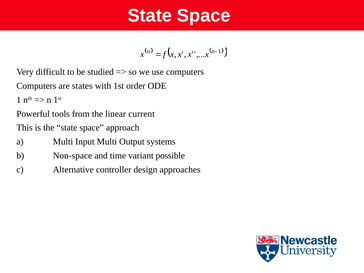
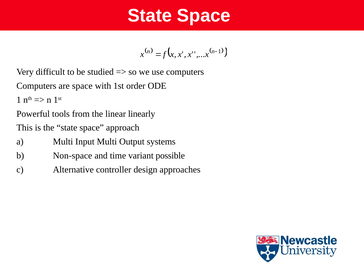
are states: states -> space (82, 86)
current: current -> linearly (142, 114)
